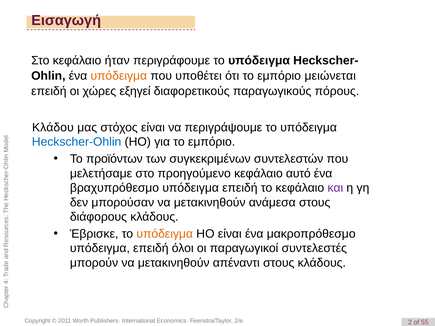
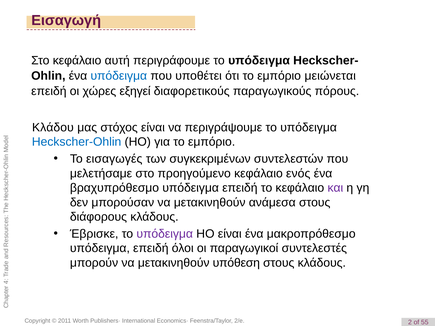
ήταν: ήταν -> αυτή (117, 61)
υπόδειγμα colour: orange -> blue (119, 76)
προϊόντων: προϊόντων -> εισαγωγές (114, 159)
αυτό: αυτό -> ενός (298, 174)
υπόδειγμα colour: orange -> purple (165, 234)
απέναντι: απέναντι -> υπόθεση (236, 263)
